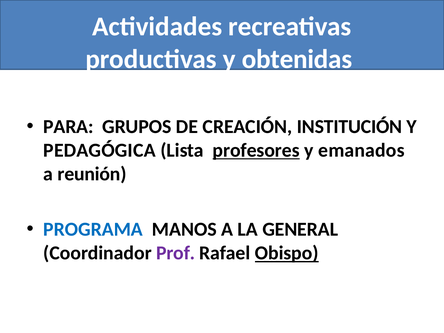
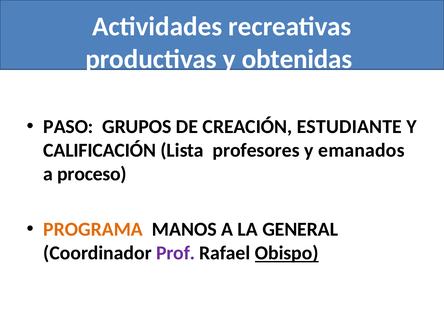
PARA: PARA -> PASO (68, 127)
INSTITUCIÓN: INSTITUCIÓN -> ESTUDIANTE (349, 127)
PEDAGÓGICA: PEDAGÓGICA -> CALIFICACIÓN (100, 150)
profesores underline: present -> none (256, 150)
reunión: reunión -> proceso (92, 174)
PROGRAMA colour: blue -> orange (93, 229)
